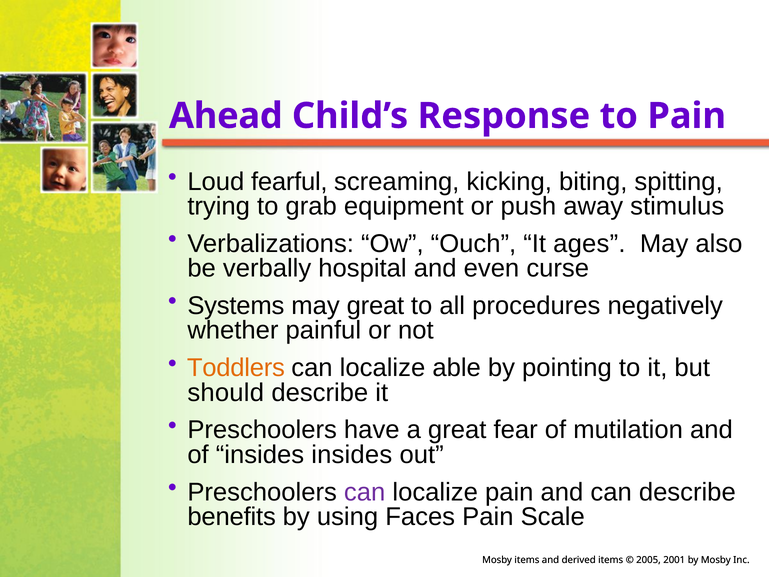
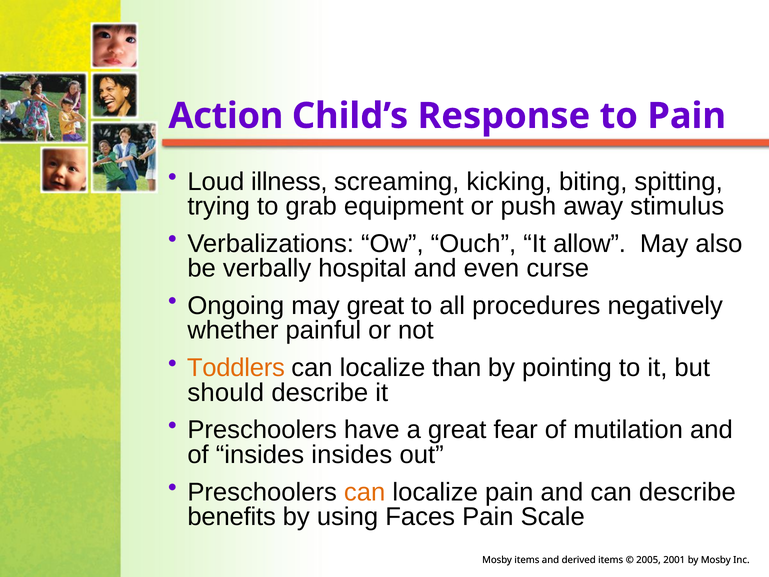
Ahead: Ahead -> Action (226, 116)
fearful: fearful -> illness (289, 182)
ages: ages -> allow (590, 244)
Systems: Systems -> Ongoing (236, 306)
able: able -> than (457, 368)
can colour: purple -> orange (365, 492)
